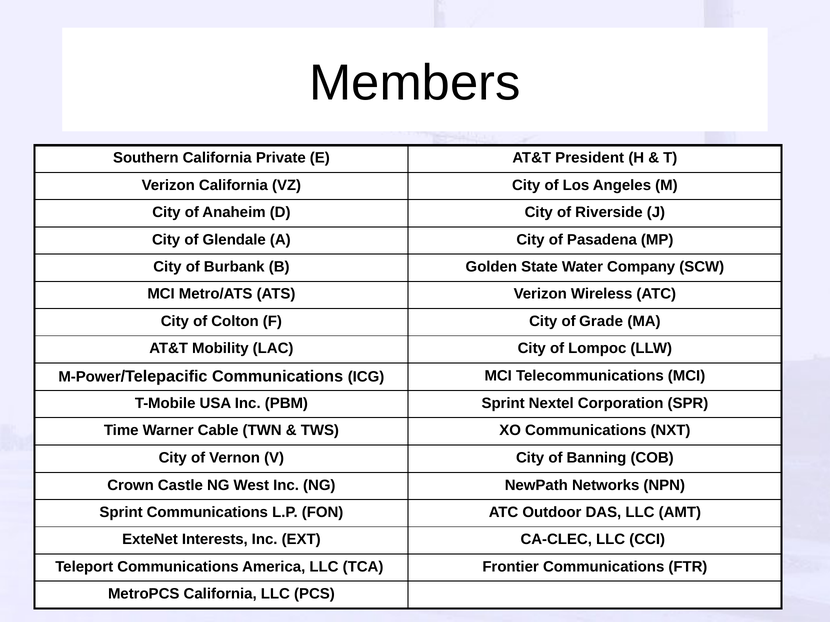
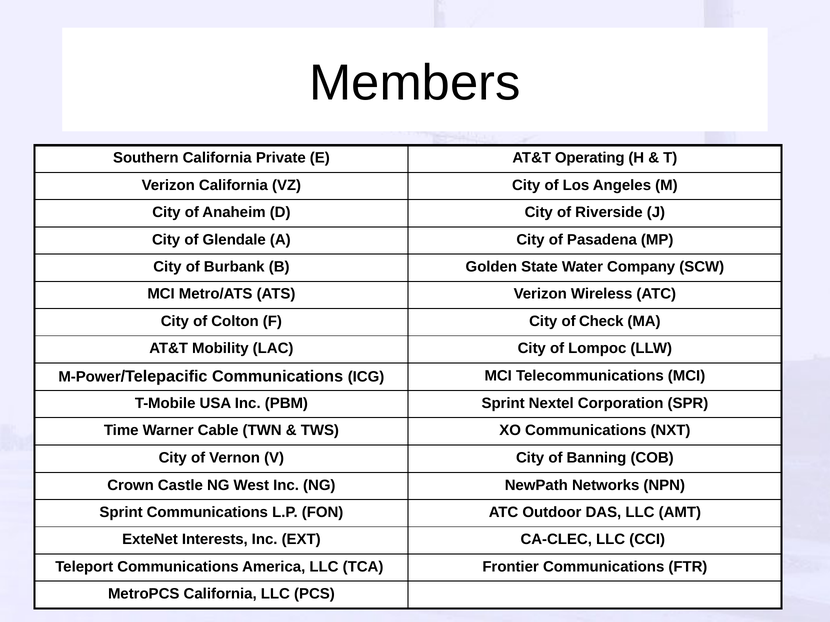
President: President -> Operating (590, 158)
Grade: Grade -> Check (601, 322)
